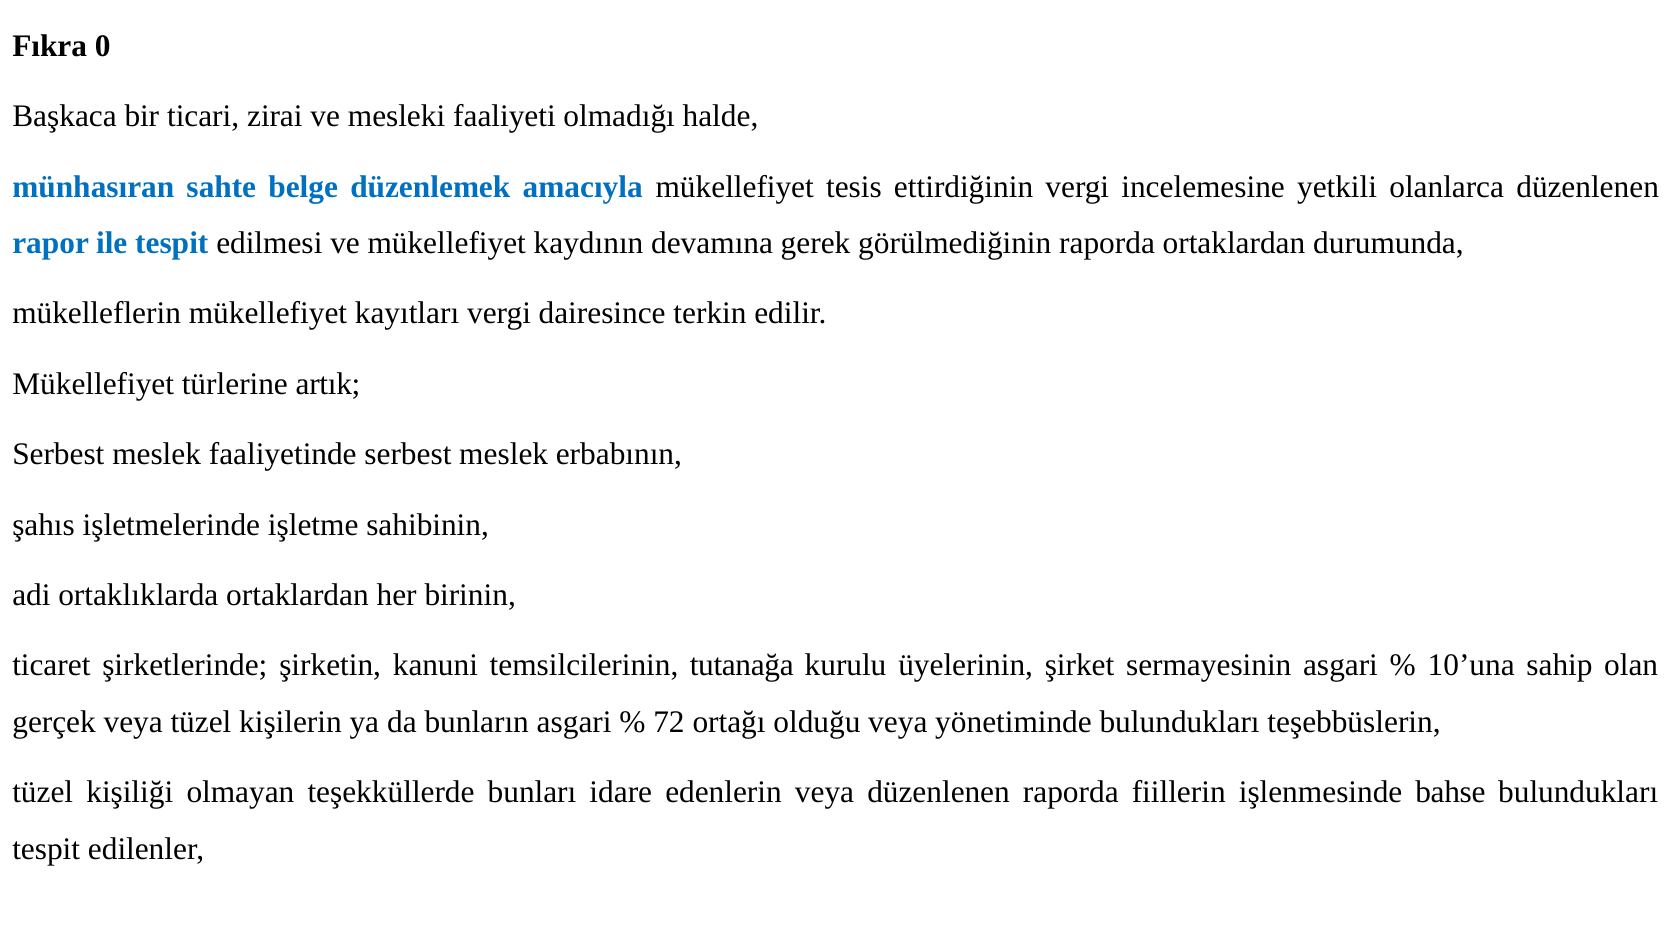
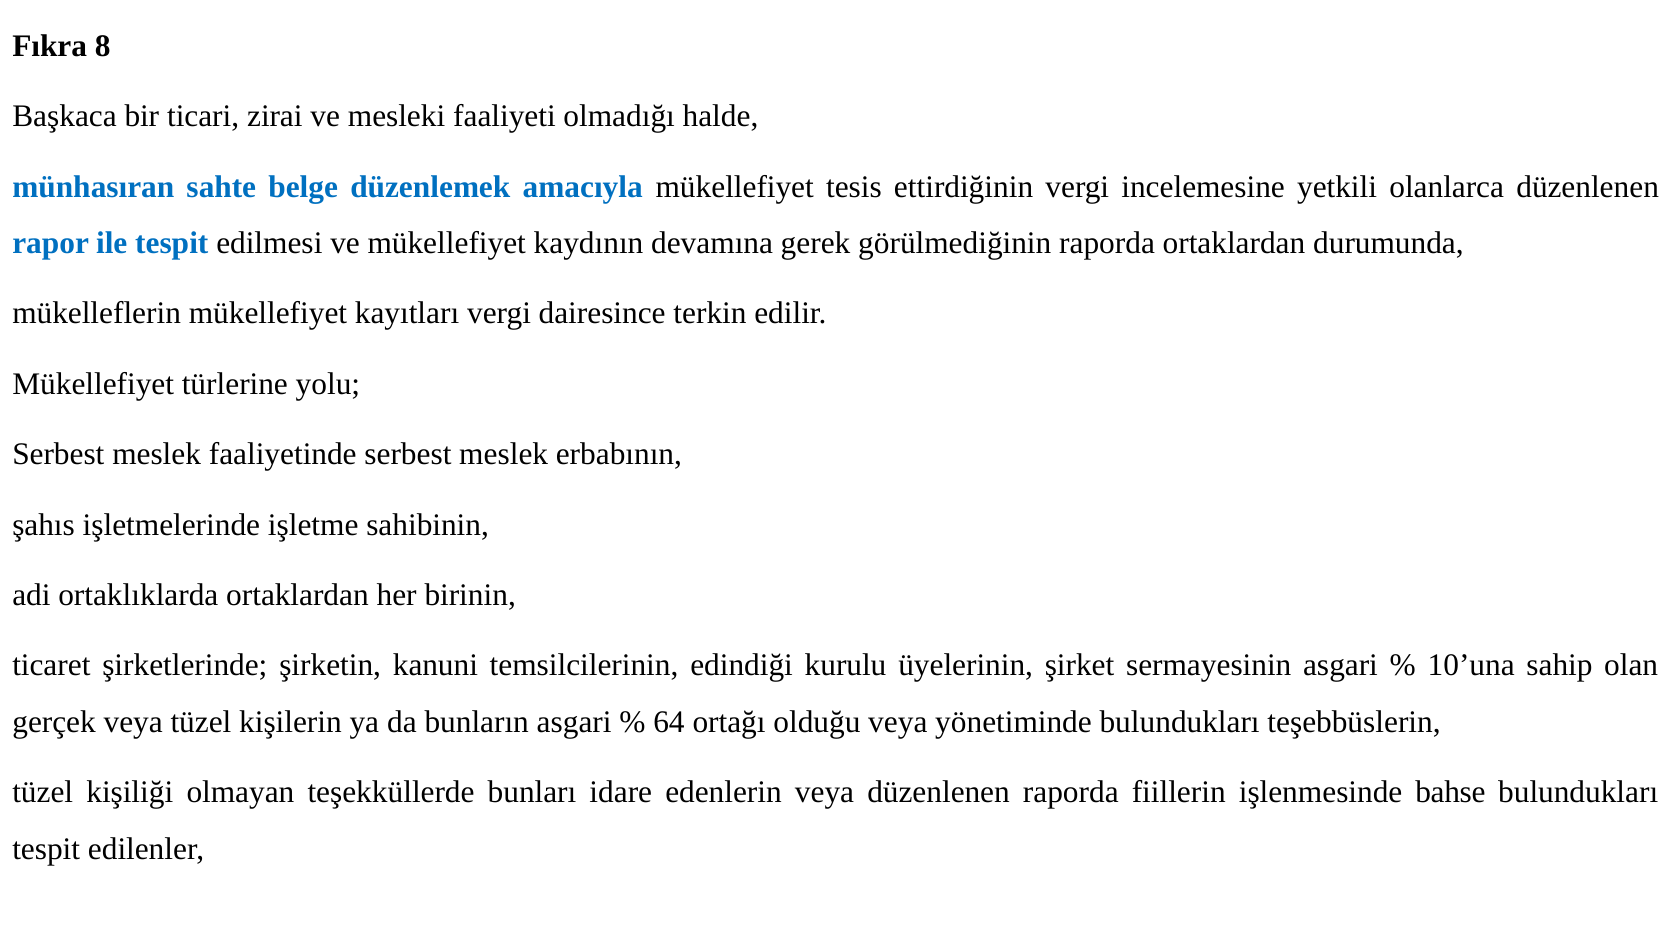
0: 0 -> 8 (103, 46)
artık: artık -> yolu (328, 384)
tutanağa: tutanağa -> edindiği (742, 666)
72: 72 -> 64 (669, 722)
